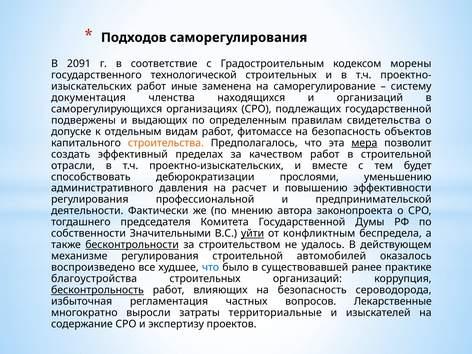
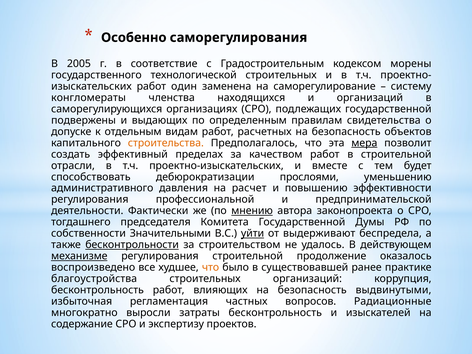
Подходов: Подходов -> Особенно (134, 38)
2091: 2091 -> 2005 (79, 64)
иные: иные -> один (184, 86)
документация: документация -> конгломераты (89, 98)
фитомассе: фитомассе -> расчетных (265, 132)
мнению underline: none -> present (252, 211)
конфликтным: конфликтным -> выдерживают (319, 233)
механизме underline: none -> present (79, 256)
автомобилей: автомобилей -> продолжение (331, 256)
что colour: blue -> orange (211, 267)
бесконтрольность underline: present -> none (98, 290)
сероводорода: сероводорода -> выдвинутыми (394, 290)
Лекарственные: Лекарственные -> Радиационные (393, 301)
затраты территориальные: территориальные -> бесконтрольность (275, 313)
